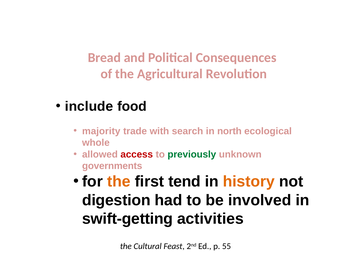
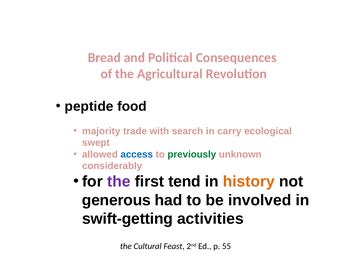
include: include -> peptide (89, 107)
north: north -> carry (229, 131)
whole: whole -> swept (96, 143)
access colour: red -> blue (137, 155)
governments: governments -> considerably (112, 166)
the colour: orange -> purple (119, 182)
digestion: digestion -> generous (116, 201)
